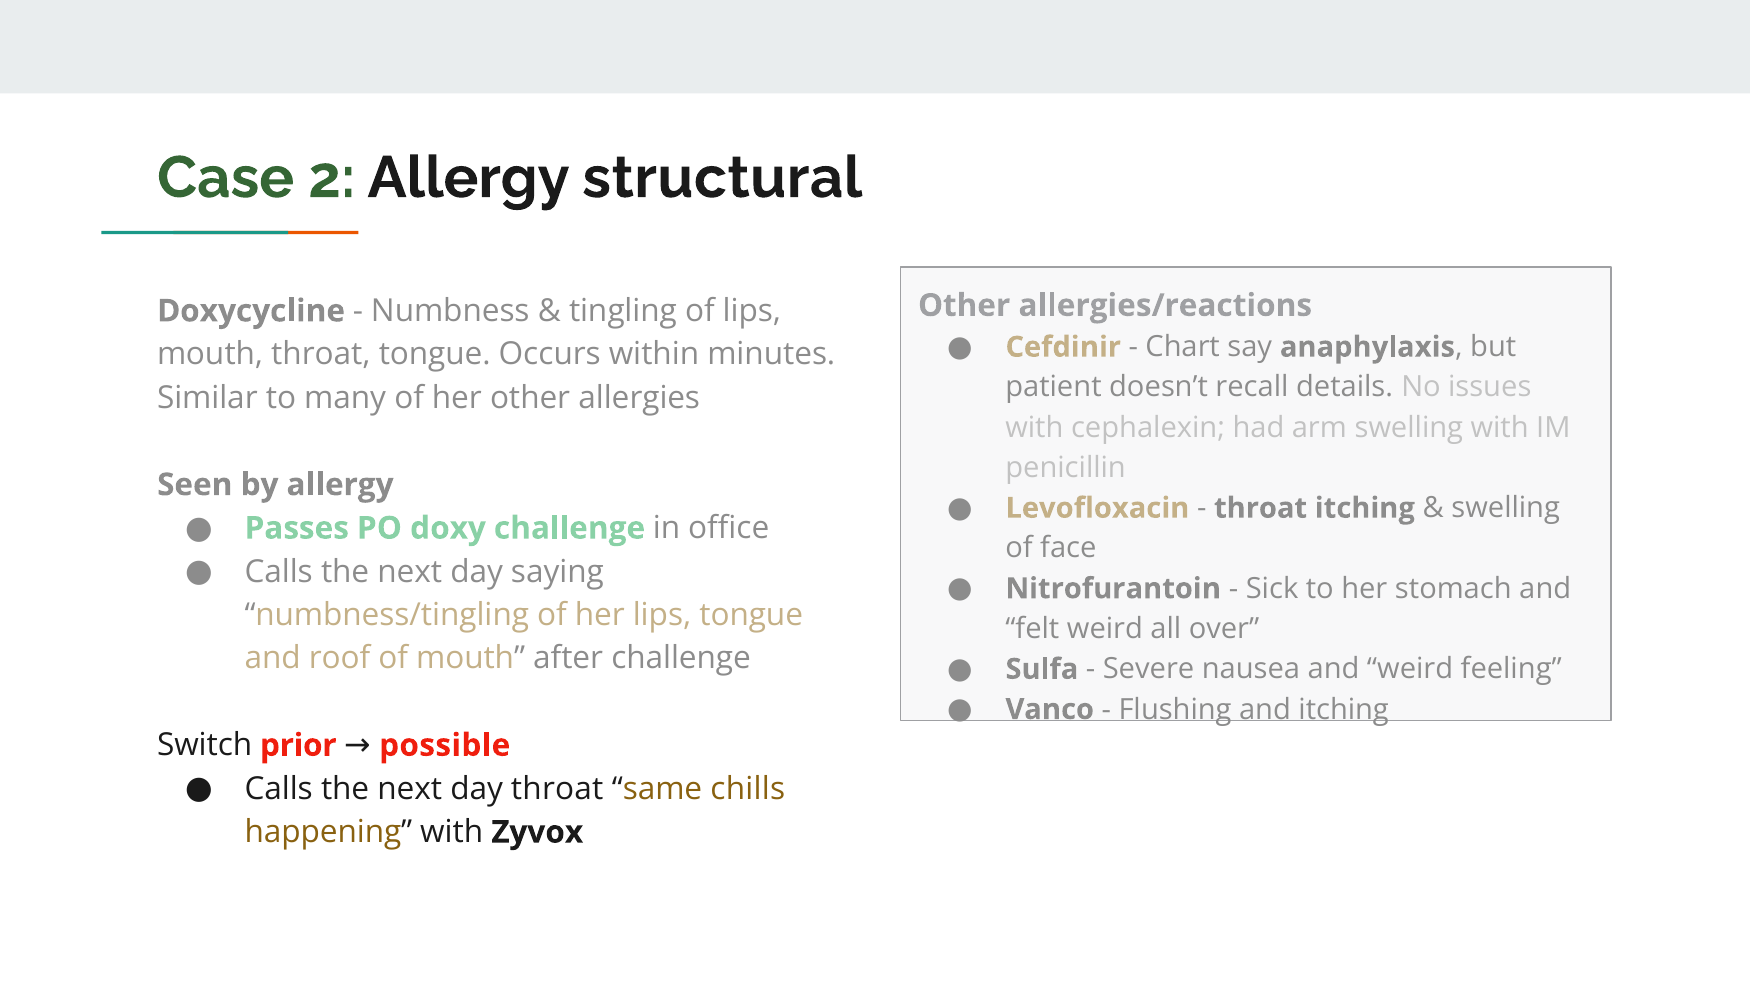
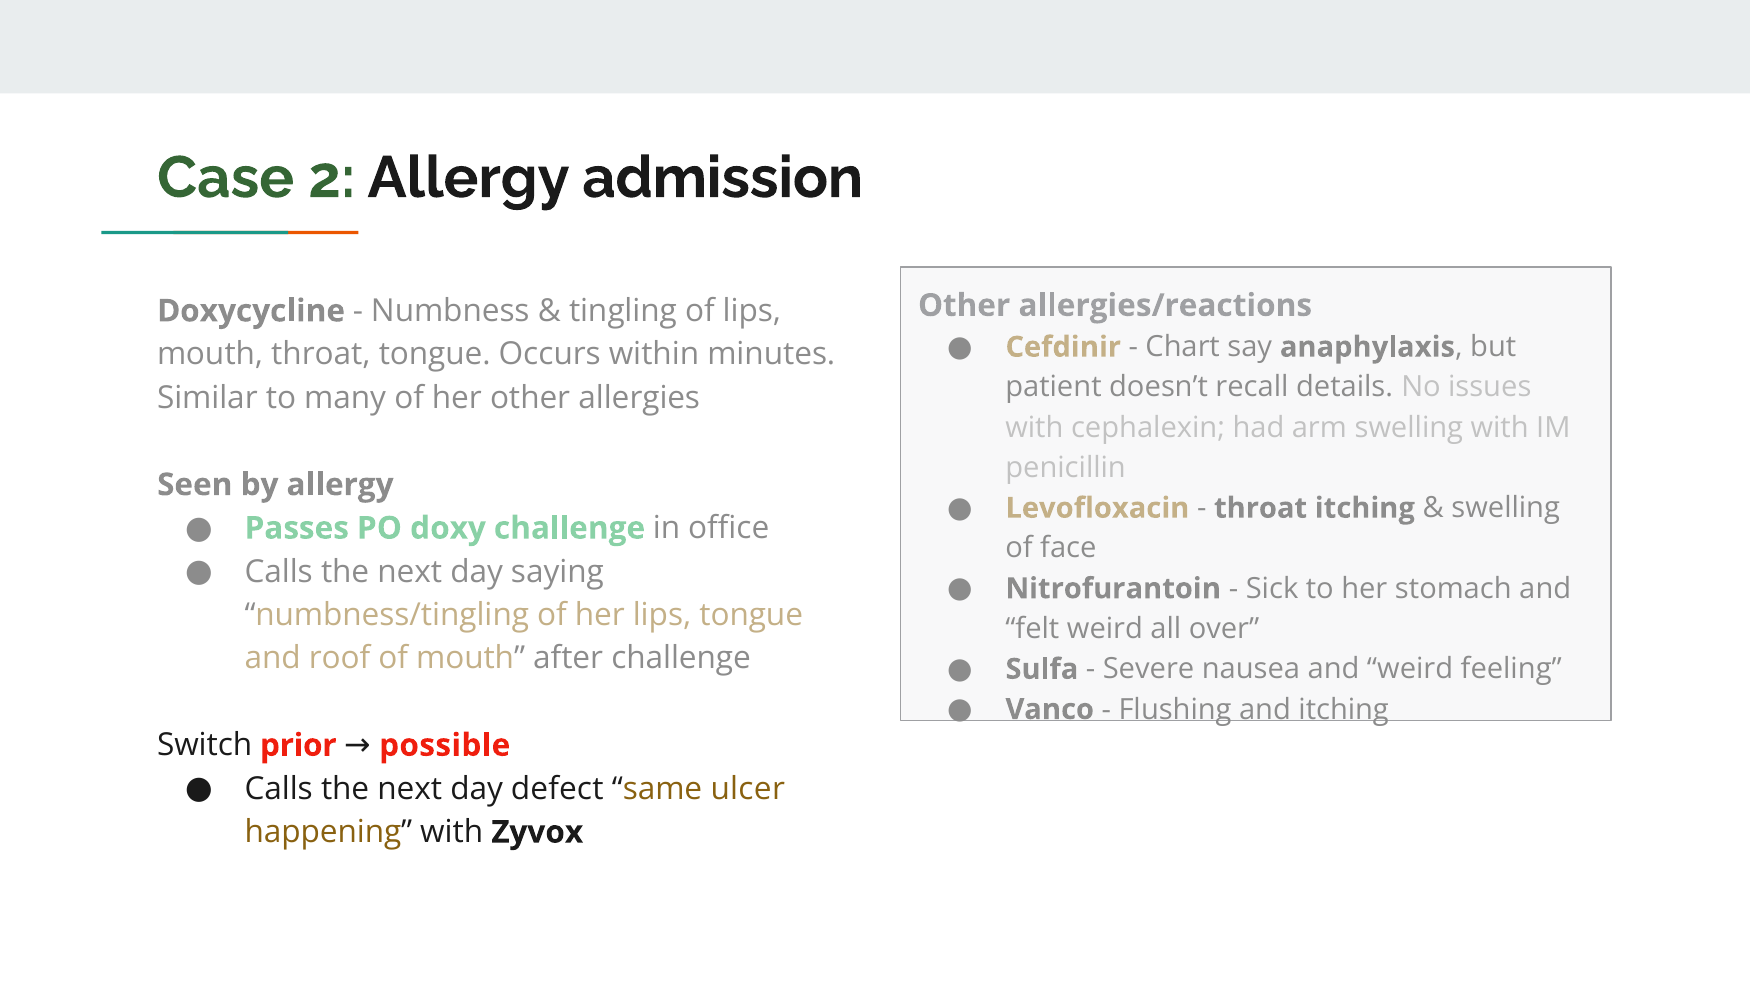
structural: structural -> admission (723, 178)
day throat: throat -> defect (557, 788)
chills: chills -> ulcer (748, 788)
